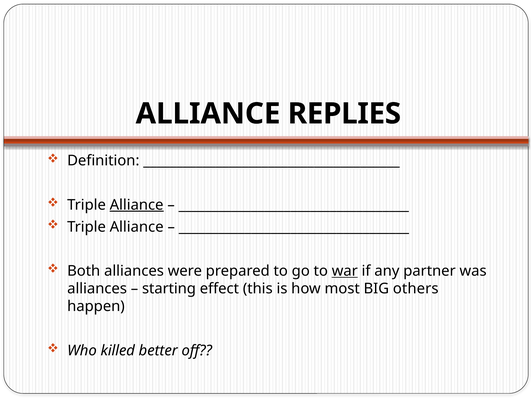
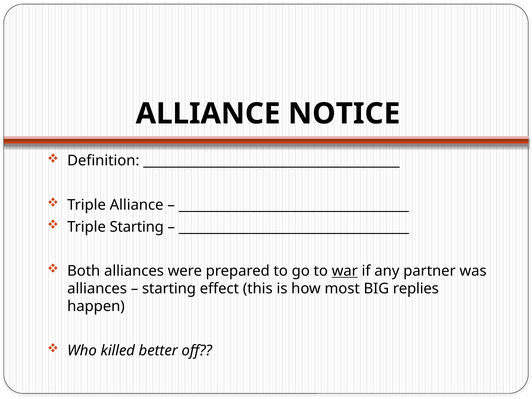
REPLIES: REPLIES -> NOTICE (344, 114)
Alliance underline: present -> none (137, 205)
Alliance: Alliance -> Starting (137, 227)
others: others -> replies (416, 289)
